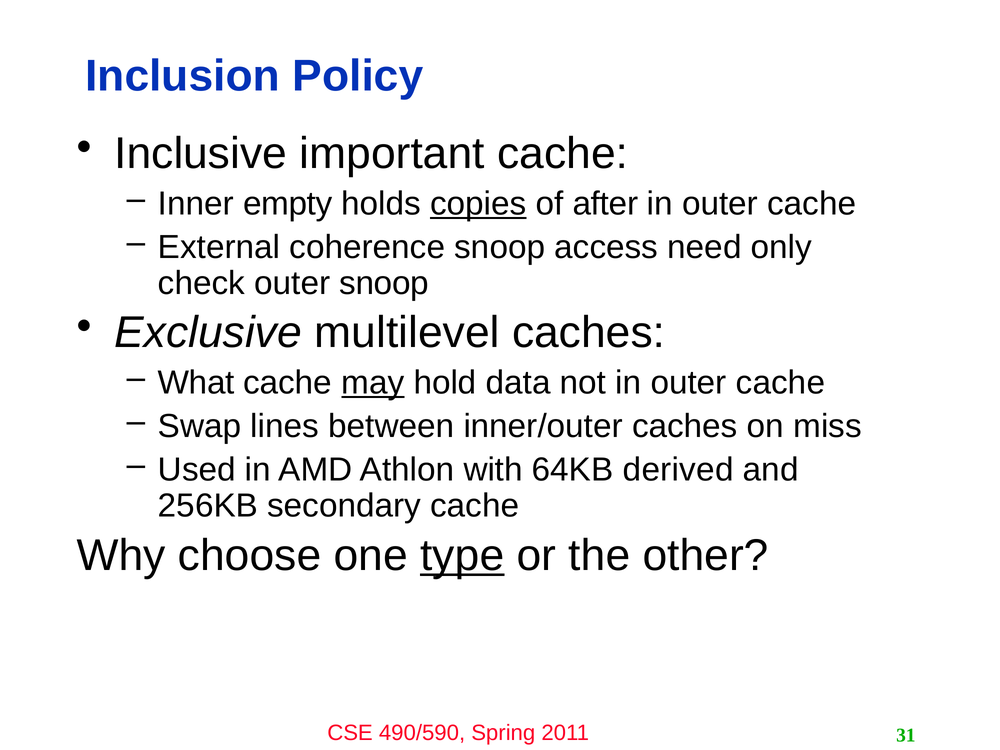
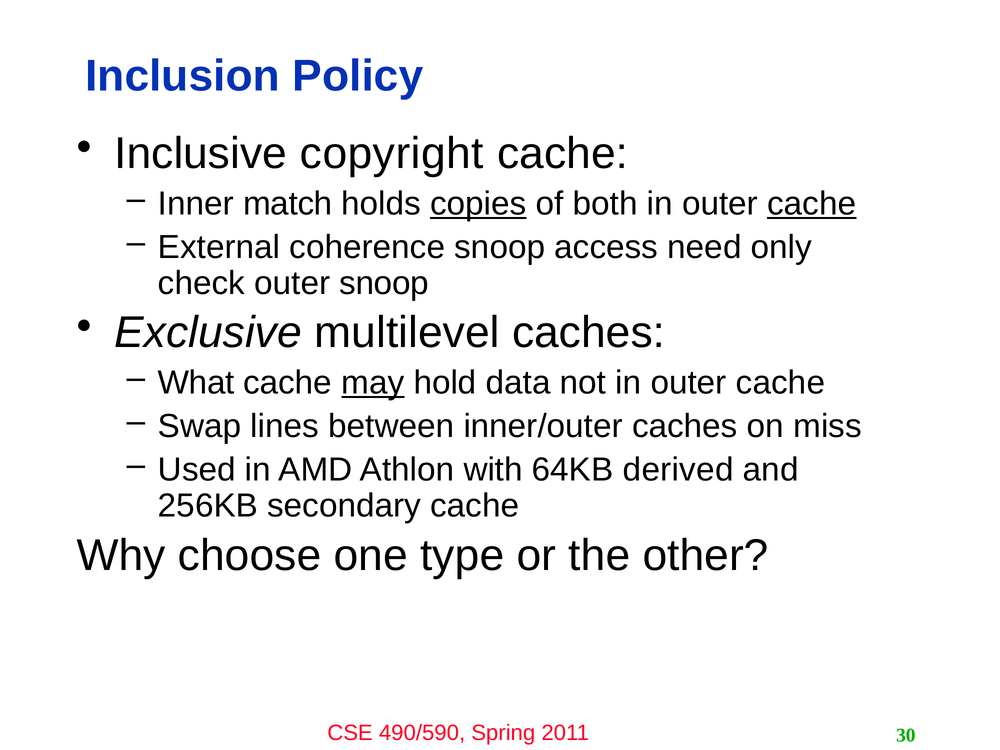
important: important -> copyright (392, 154)
empty: empty -> match (288, 204)
after: after -> both (605, 204)
cache underline: none -> present (812, 204)
type underline: present -> none (462, 555)
31: 31 -> 30 (906, 735)
